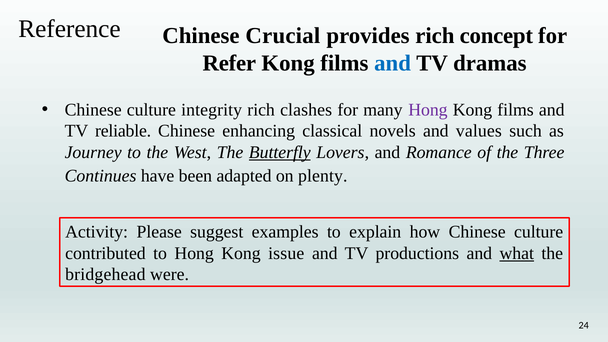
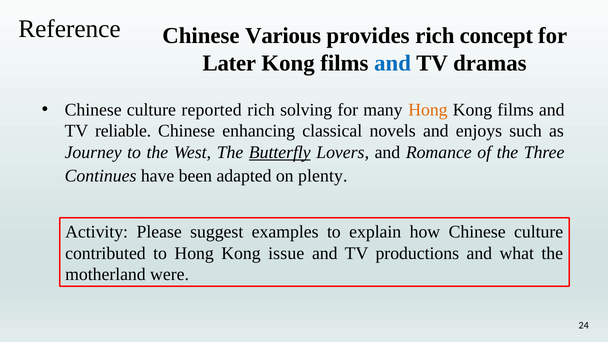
Crucial: Crucial -> Various (283, 36)
Refer: Refer -> Later (229, 63)
integrity: integrity -> reported (212, 110)
clashes: clashes -> solving (306, 110)
Hong colour: purple -> orange (428, 110)
values: values -> enjoys (479, 131)
what underline: present -> none (517, 253)
bridgehead: bridgehead -> motherland (105, 275)
